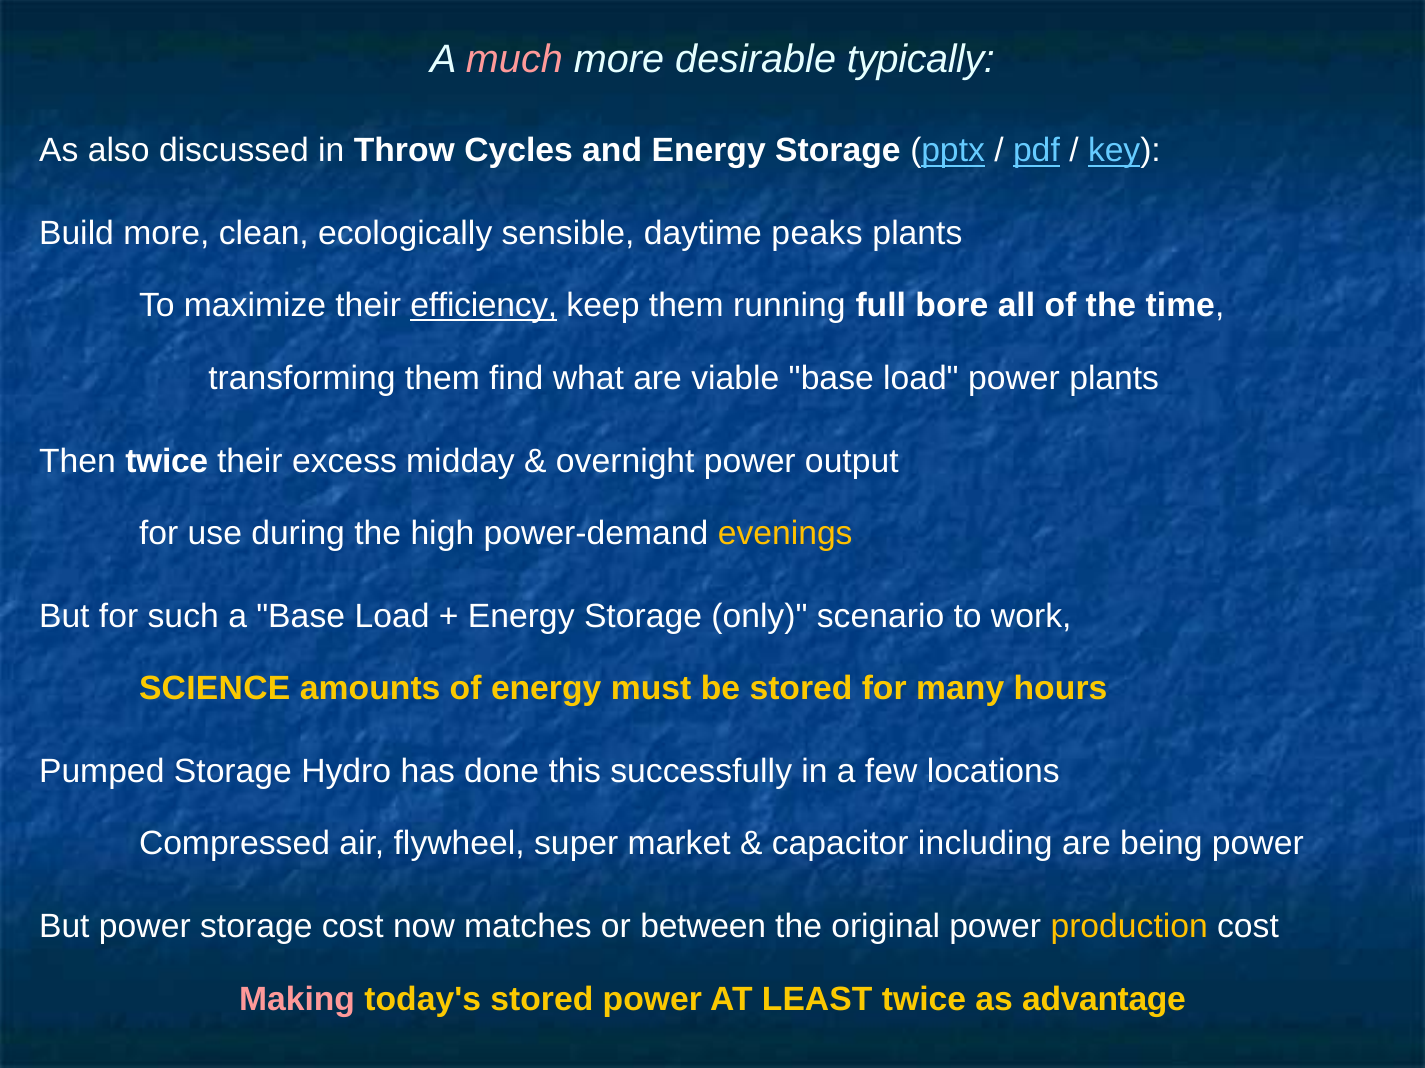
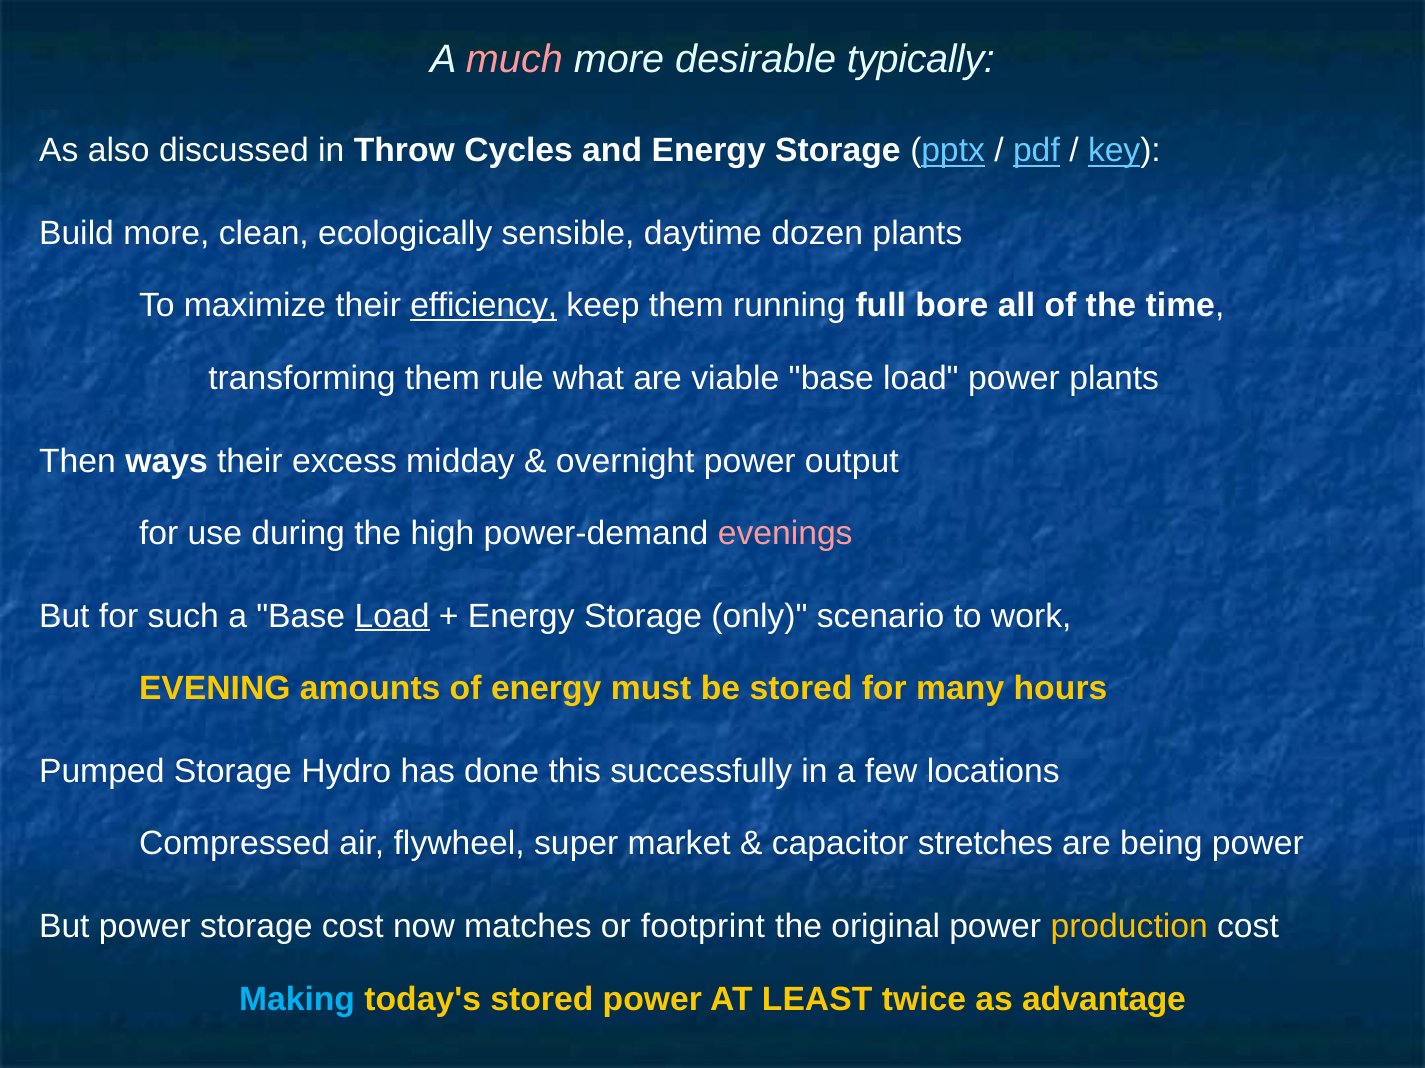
peaks: peaks -> dozen (817, 233)
find: find -> rule (516, 379)
Then twice: twice -> ways (167, 461)
evenings colour: yellow -> pink (785, 534)
Load underline: none -> present (392, 616)
SCIENCE: SCIENCE -> EVENING (215, 689)
including: including -> stretches (985, 844)
between: between -> footprint (703, 927)
Making colour: pink -> light blue (297, 1000)
